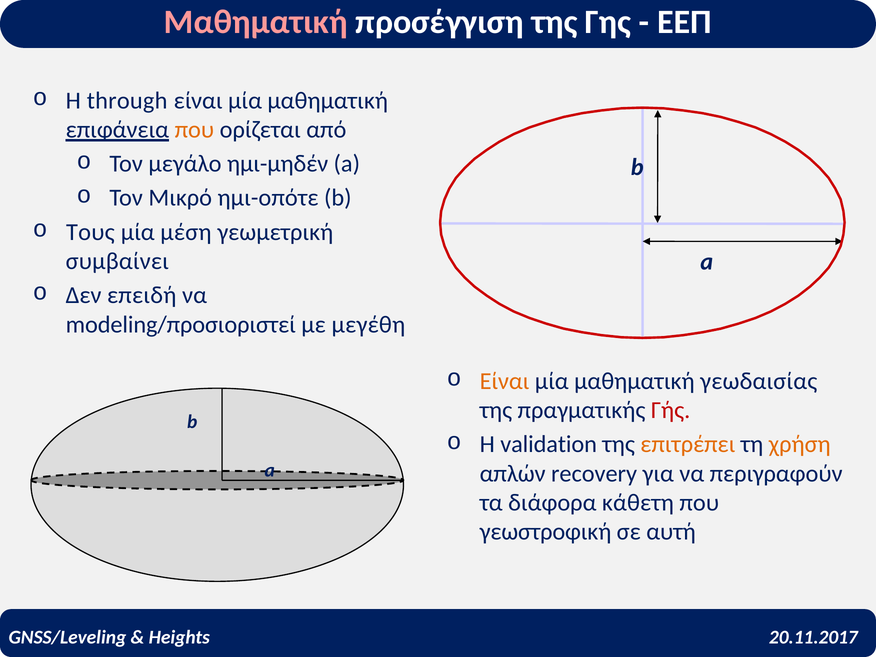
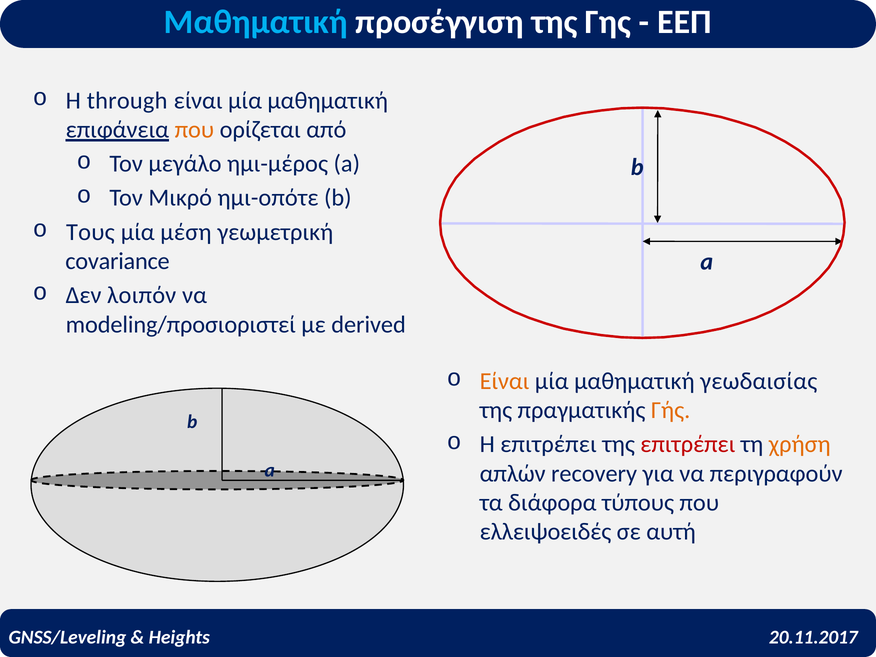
Μαθηματική colour: pink -> light blue (256, 22)
ημι-μηδέν: ημι-μηδέν -> ημι-μέρος (278, 164)
συμβαίνει: συμβαίνει -> covariance (117, 261)
επειδή: επειδή -> λοιπόν (142, 295)
μεγέθη: μεγέθη -> derived (369, 324)
Γής colour: red -> orange (671, 410)
Η validation: validation -> επιτρέπει (548, 444)
επιτρέπει colour: orange -> red (688, 444)
κάθετη: κάθετη -> τύπους (638, 503)
γεωστροφική: γεωστροφική -> ελλειψοειδές (545, 532)
